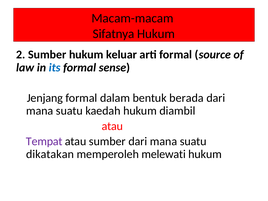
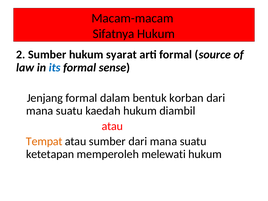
keluar: keluar -> syarat (121, 55)
berada: berada -> korban (187, 98)
Tempat colour: purple -> orange (44, 141)
dikatakan: dikatakan -> ketetapan (50, 154)
